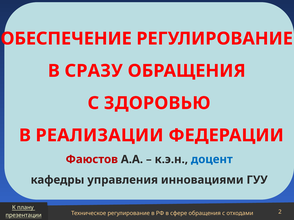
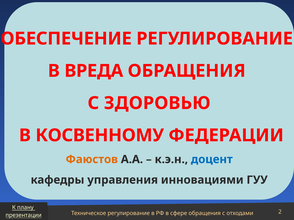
СРАЗУ: СРАЗУ -> ВРЕДА (94, 71)
РЕАЛИЗАЦИИ: РЕАЛИЗАЦИИ -> КОСВЕННОМУ (100, 136)
Фаюстов colour: red -> orange (92, 160)
